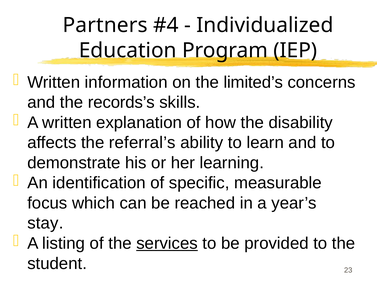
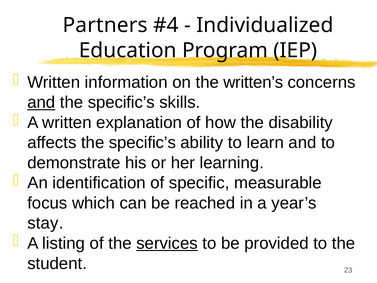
limited’s: limited’s -> written’s (253, 82)
and underline: none -> present (41, 102)
records’s: records’s -> specific’s (121, 102)
affects the referral’s: referral’s -> specific’s (142, 143)
